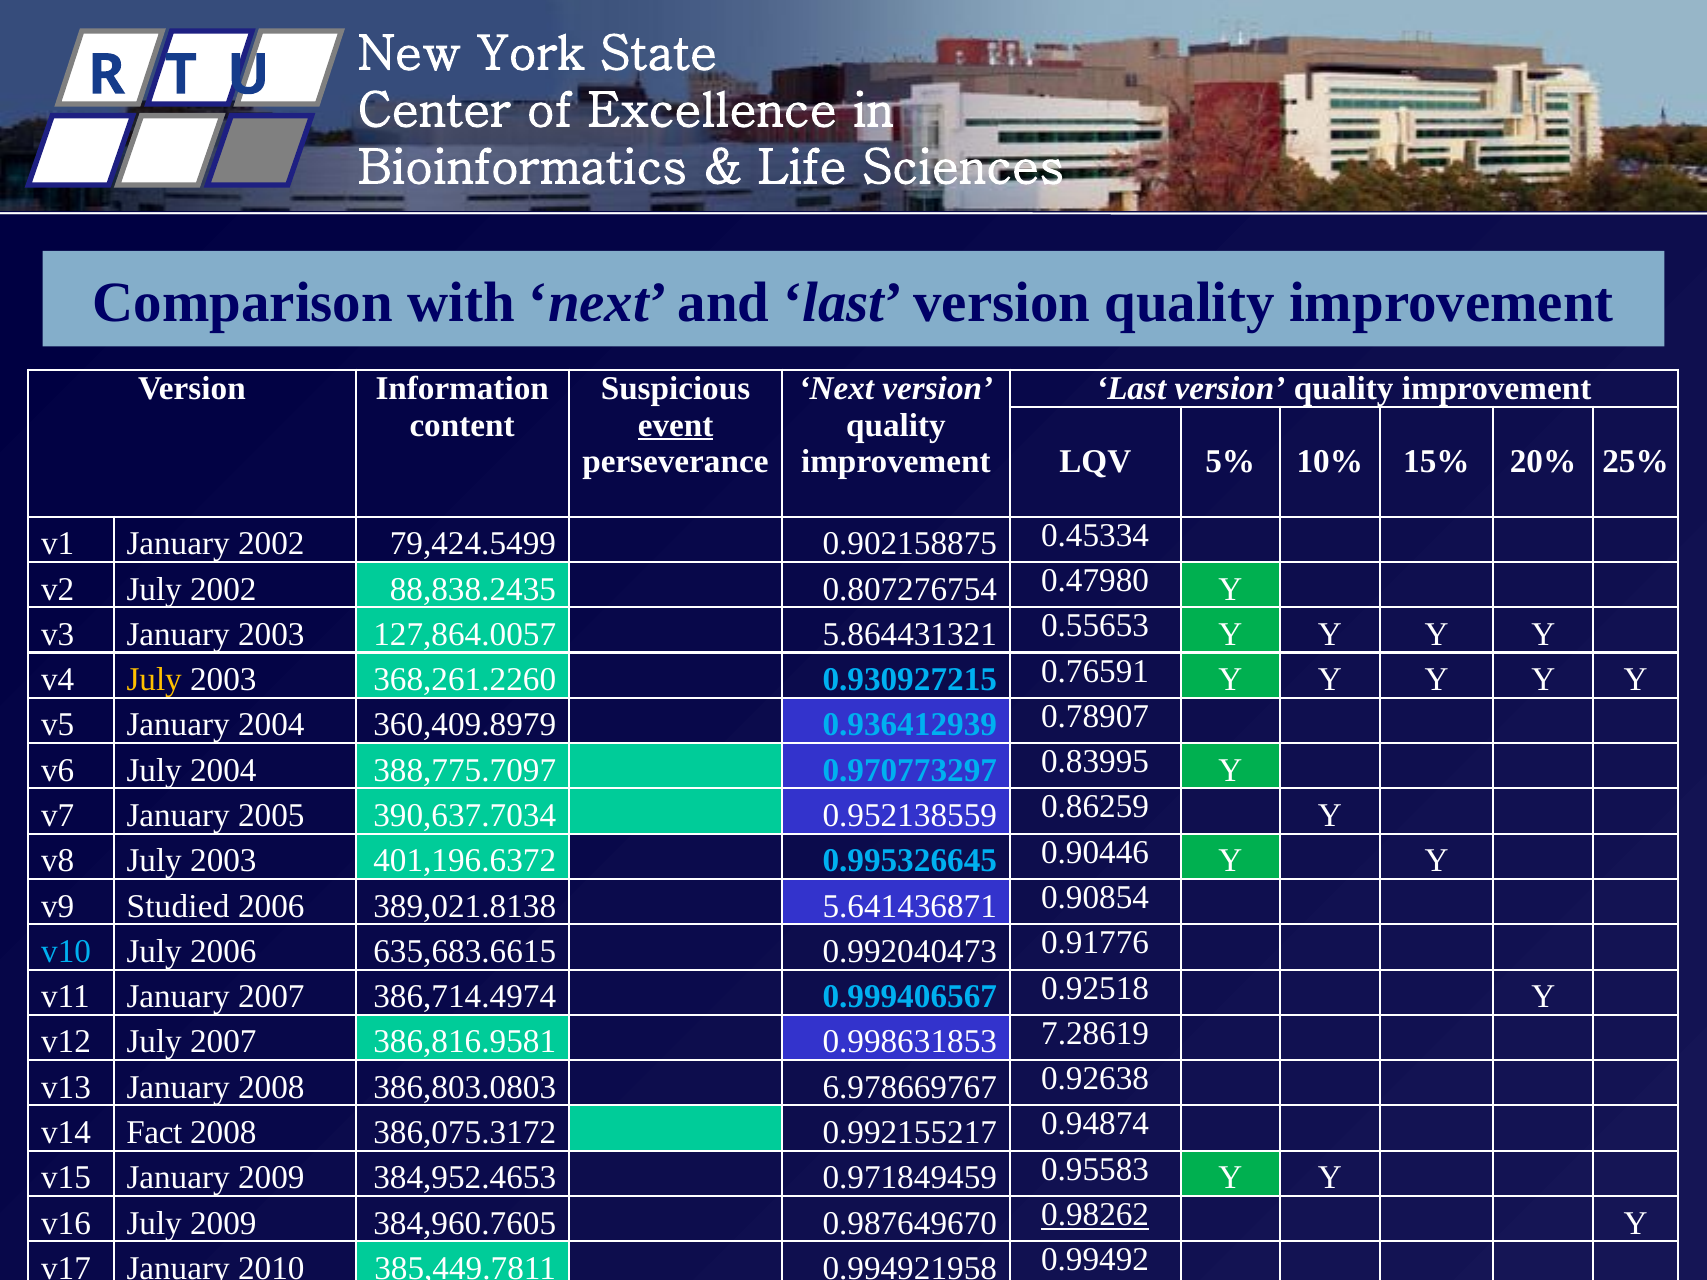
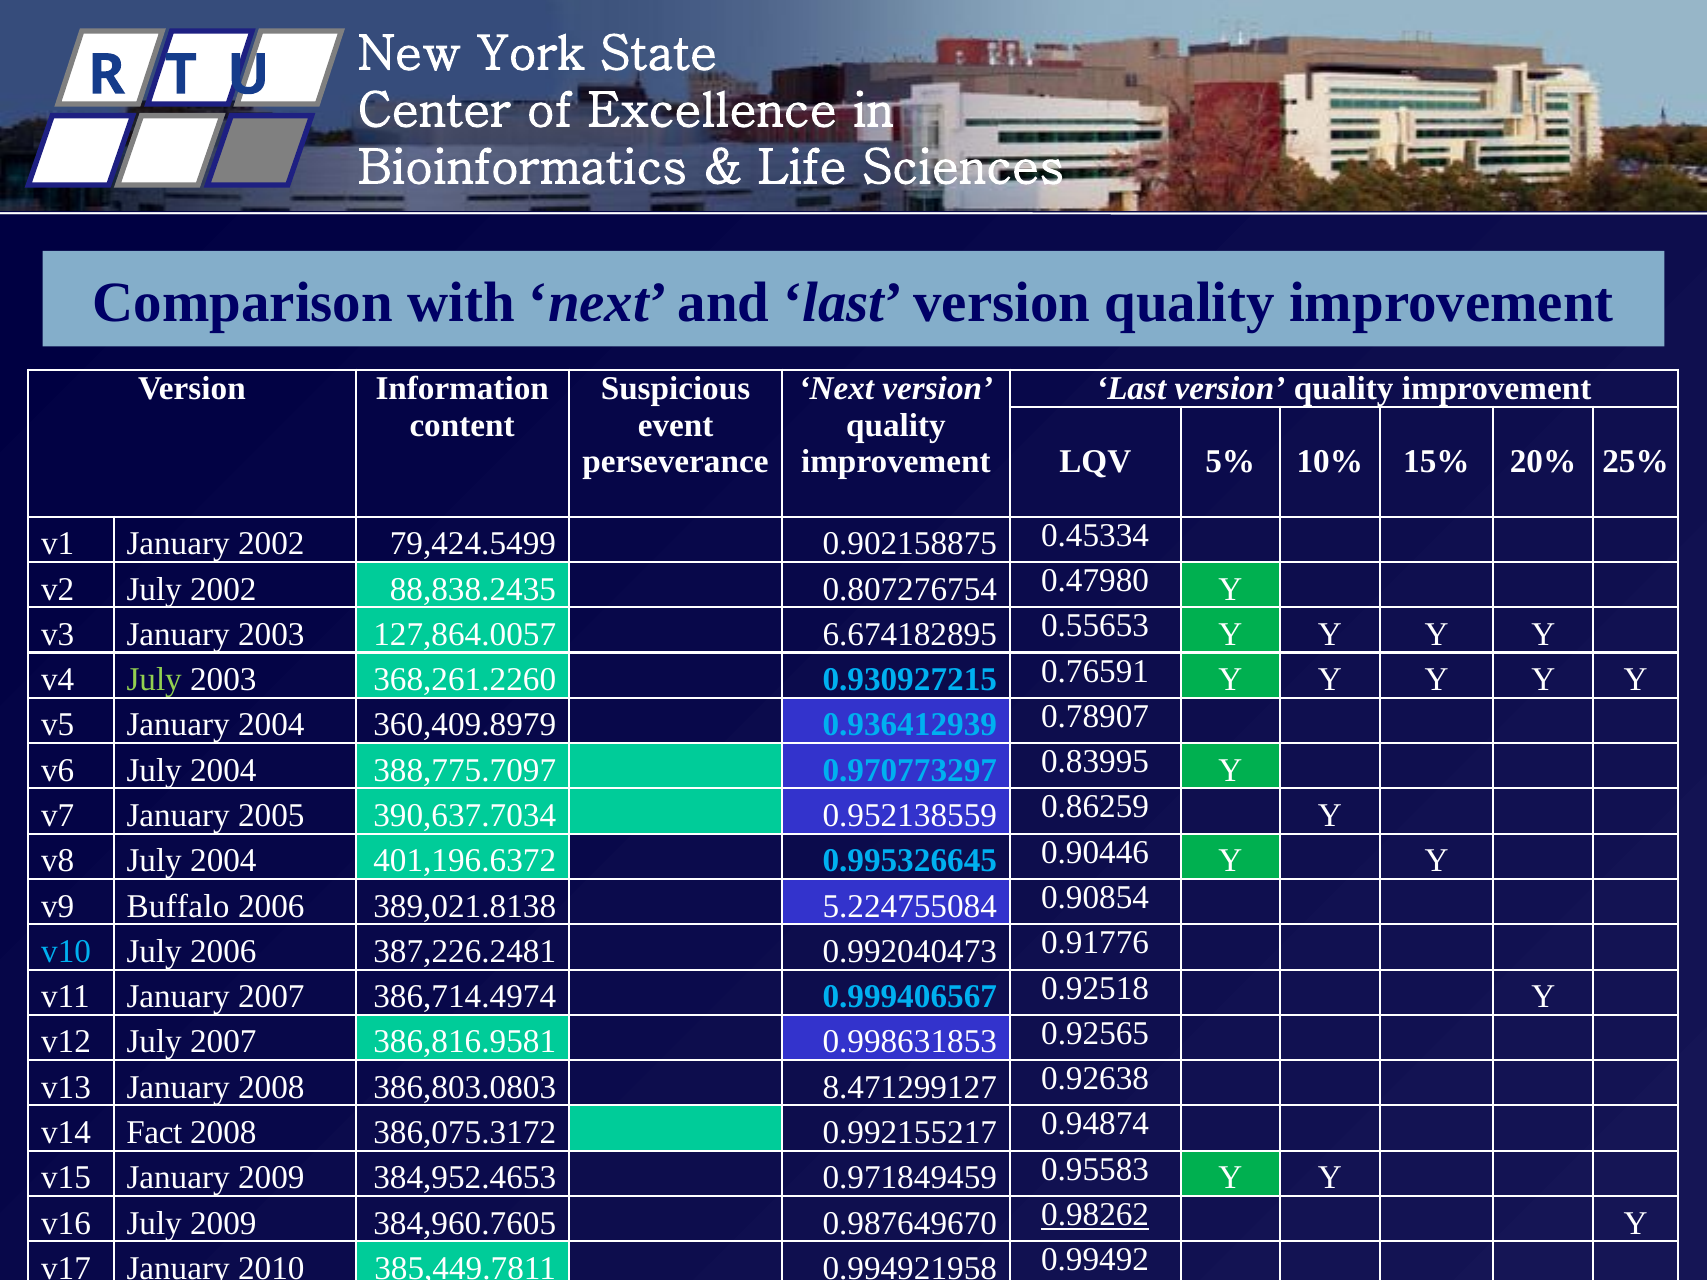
event underline: present -> none (676, 425)
5.864431321: 5.864431321 -> 6.674182895 (910, 635)
July colour: yellow -> light green (154, 680)
v8 July 2003: 2003 -> 2004 (223, 861)
Studied: Studied -> Buffalo (178, 906)
5.641436871: 5.641436871 -> 5.224755084 (910, 906)
635,683.6615: 635,683.6615 -> 387,226.2481 (465, 952)
7.28619: 7.28619 -> 0.92565 (1095, 1034)
6.978669767: 6.978669767 -> 8.471299127 (910, 1088)
